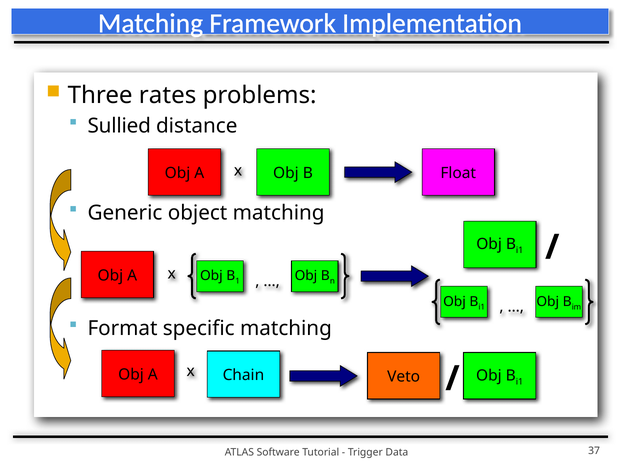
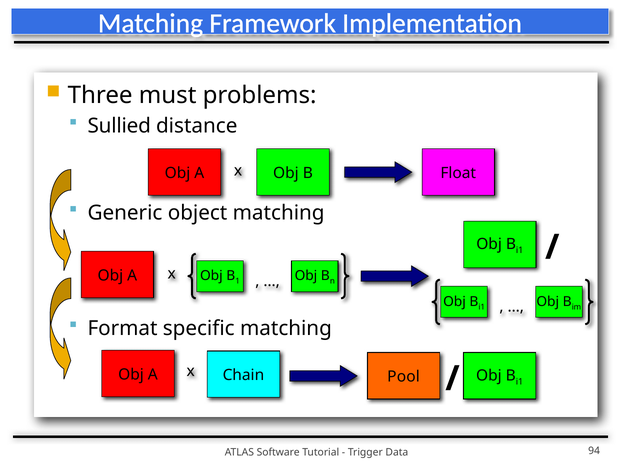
rates: rates -> must (168, 95)
Veto: Veto -> Pool (404, 377)
37: 37 -> 94 (594, 451)
